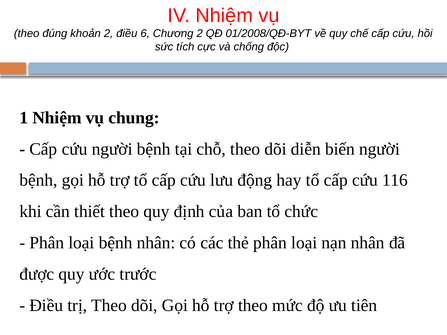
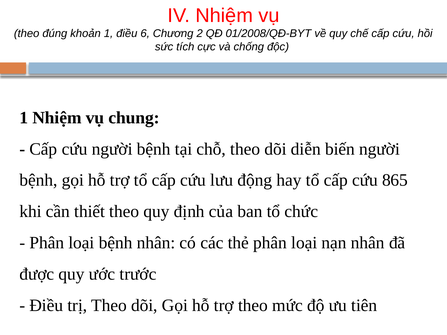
khoản 2: 2 -> 1 (109, 34)
116: 116 -> 865 (395, 180)
